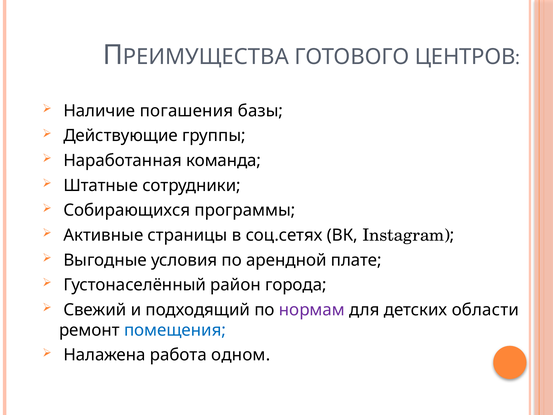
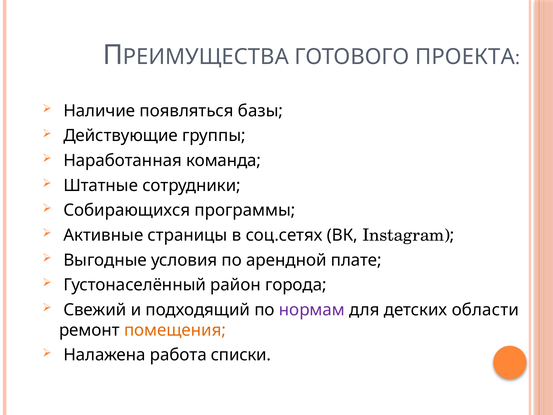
ЦЕНТРОВ: ЦЕНТРОВ -> ПРОЕКТА (465, 57)
погашения: погашения -> появляться (187, 111)
помещения colour: blue -> orange (175, 330)
одном: одном -> списки (241, 355)
